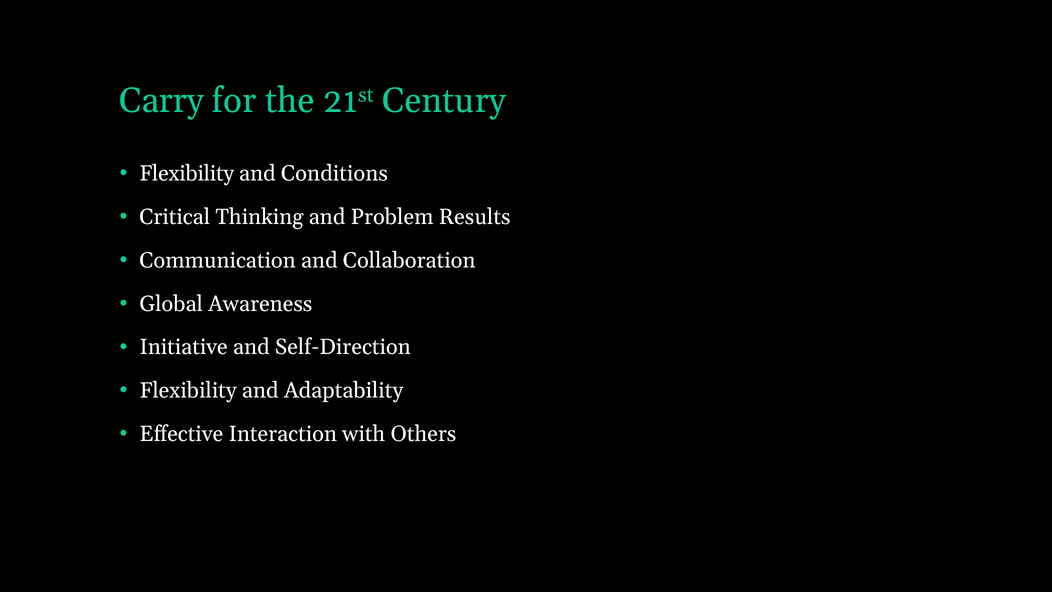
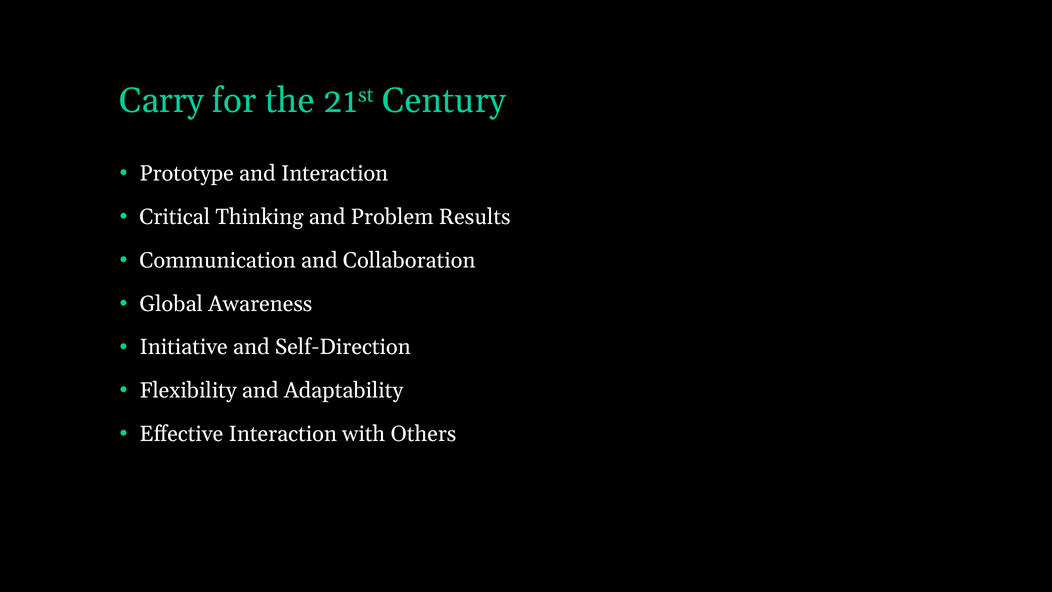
Flexibility: Flexibility -> Prototype (187, 173)
and Conditions: Conditions -> Interaction (335, 173)
